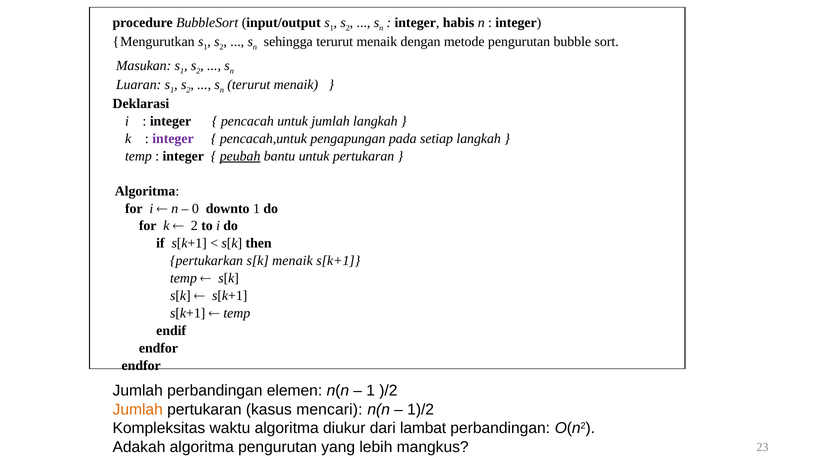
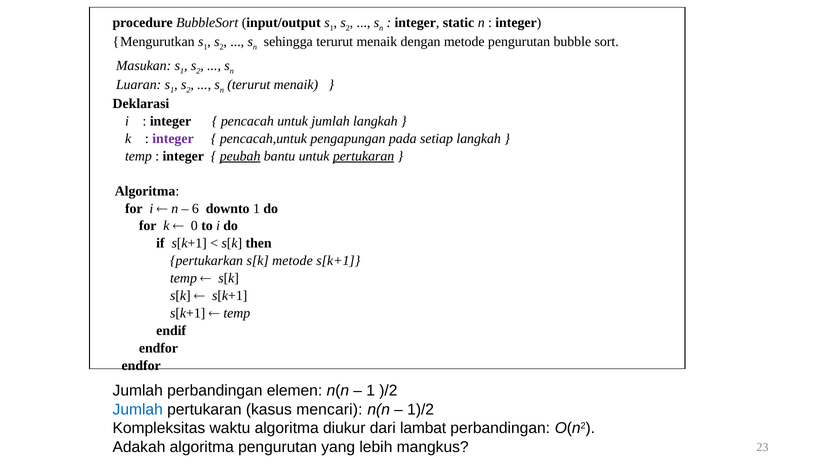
habis: habis -> static (459, 23)
pertukaran underline: none -> present (364, 156)
0: 0 -> 6 (195, 208)
2: 2 -> 0 (194, 226)
s[k menaik: menaik -> metode (293, 261)
Jumlah colour: orange -> blue (138, 409)
